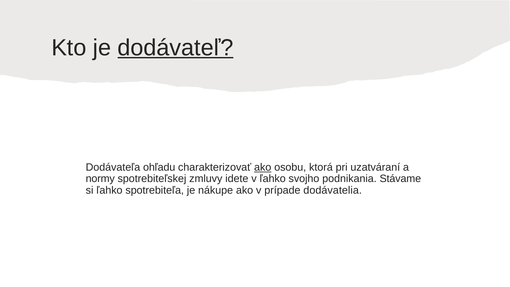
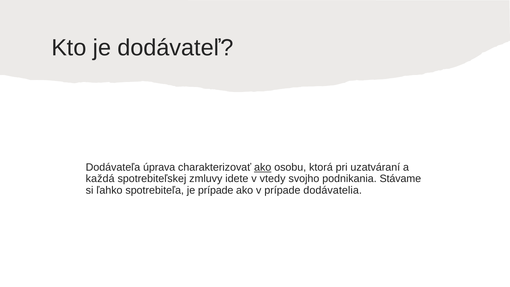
dodávateľ underline: present -> none (176, 48)
ohľadu: ohľadu -> úprava (159, 167)
normy: normy -> každá (100, 179)
v ľahko: ľahko -> vtedy (273, 179)
je nákupe: nákupe -> prípade (216, 190)
